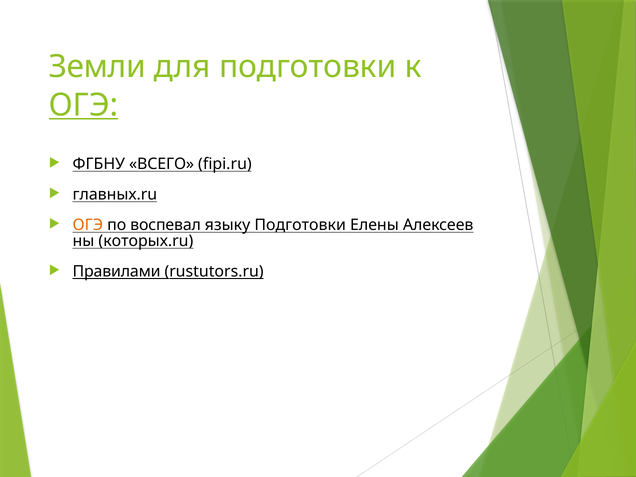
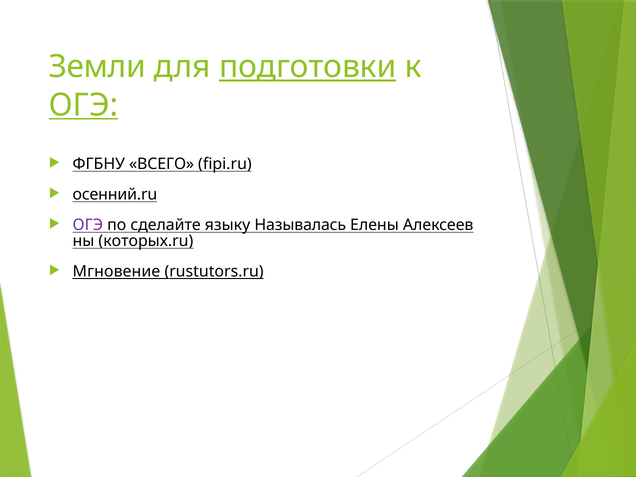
подготовки underline: none -> present (308, 67)
главных.ru: главных.ru -> осенний.ru (115, 195)
ОГЭ colour: orange -> purple (88, 225)
воспевал: воспевал -> сделайте (166, 225)
языку Подготовки: Подготовки -> Называлась (300, 225)
Правилами: Правилами -> Мгновение (116, 271)
